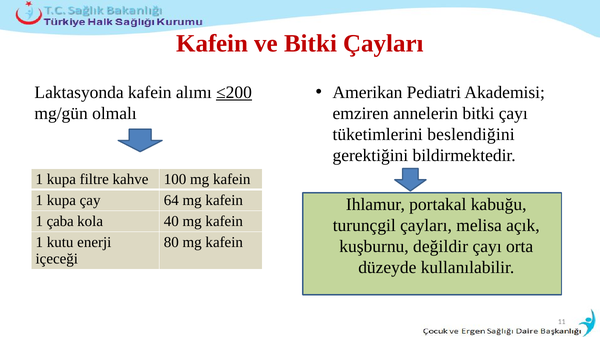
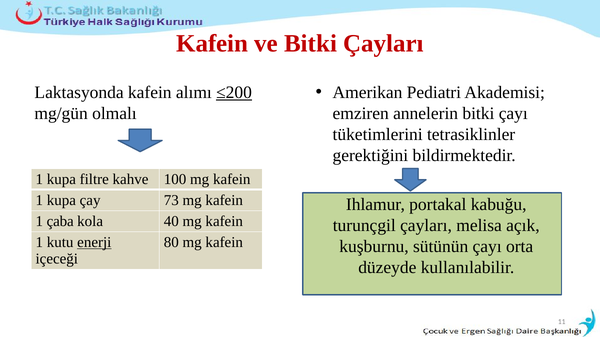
beslendiğini: beslendiğini -> tetrasiklinler (471, 135)
64: 64 -> 73 (171, 201)
enerji underline: none -> present (94, 243)
değildir: değildir -> sütünün (441, 247)
